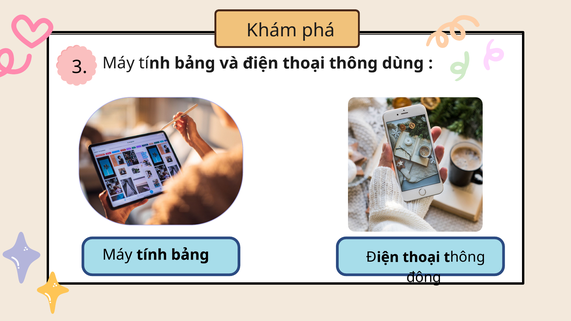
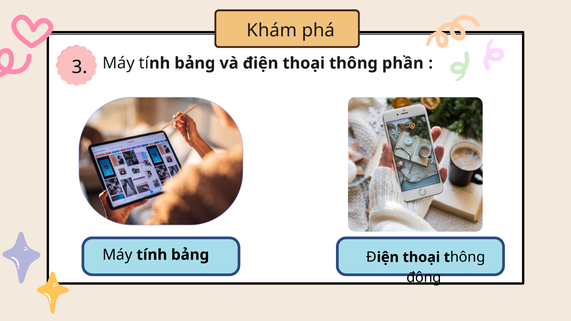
dùng: dùng -> phần (403, 63)
